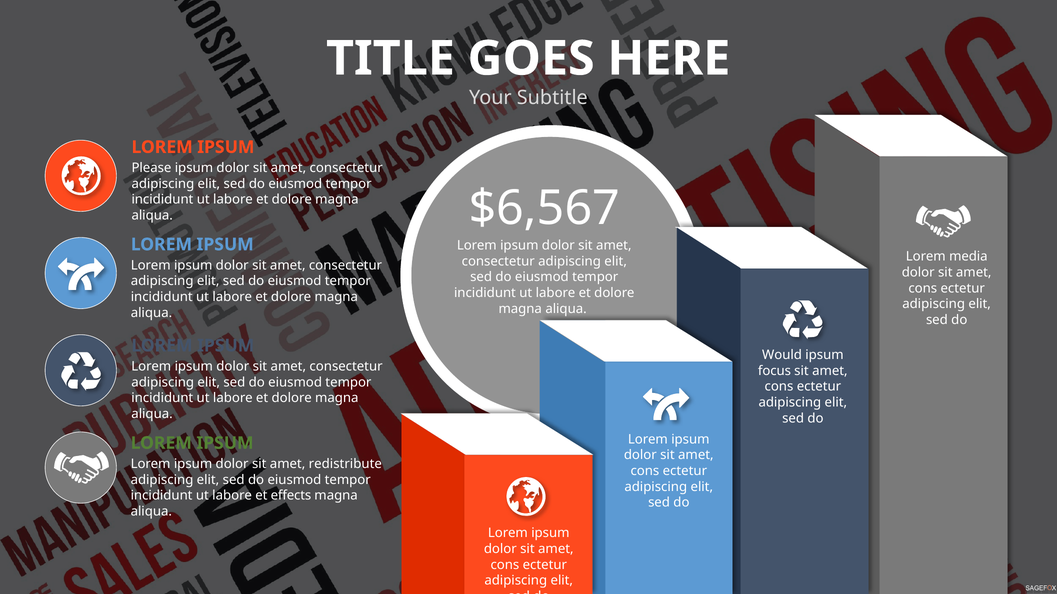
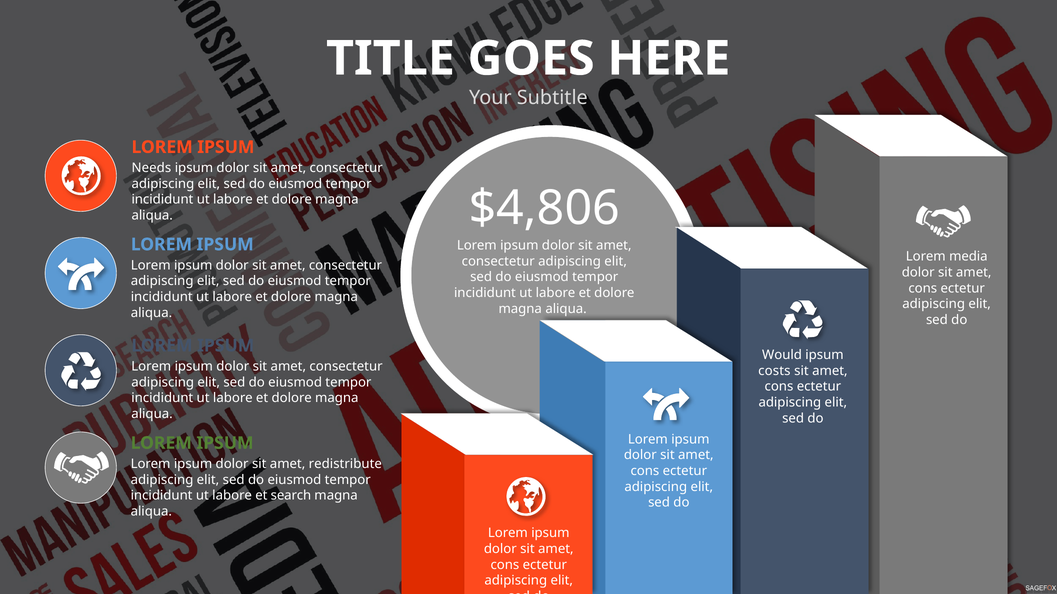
Please: Please -> Needs (151, 168)
$6,567: $6,567 -> $4,806 (544, 209)
focus: focus -> costs (774, 371)
effects: effects -> search (291, 496)
